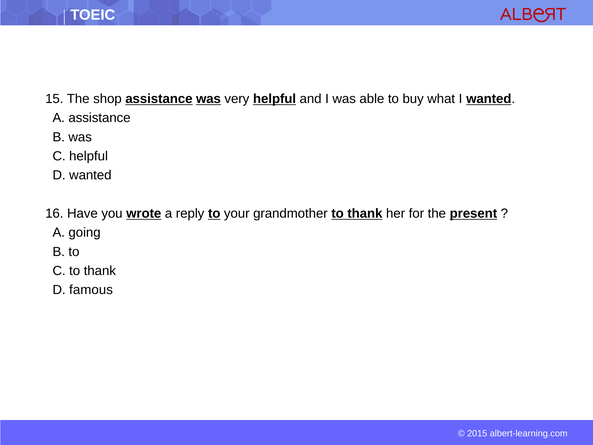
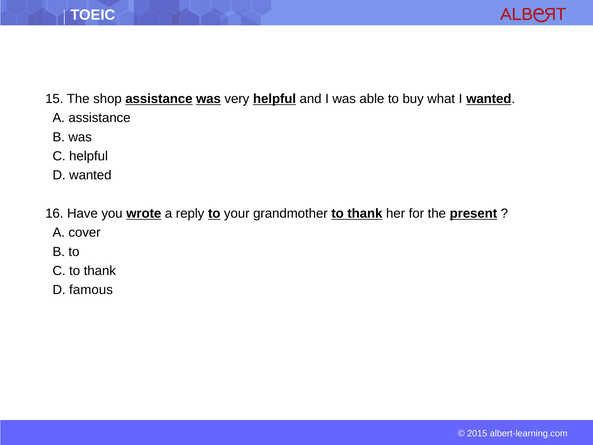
going: going -> cover (85, 232)
